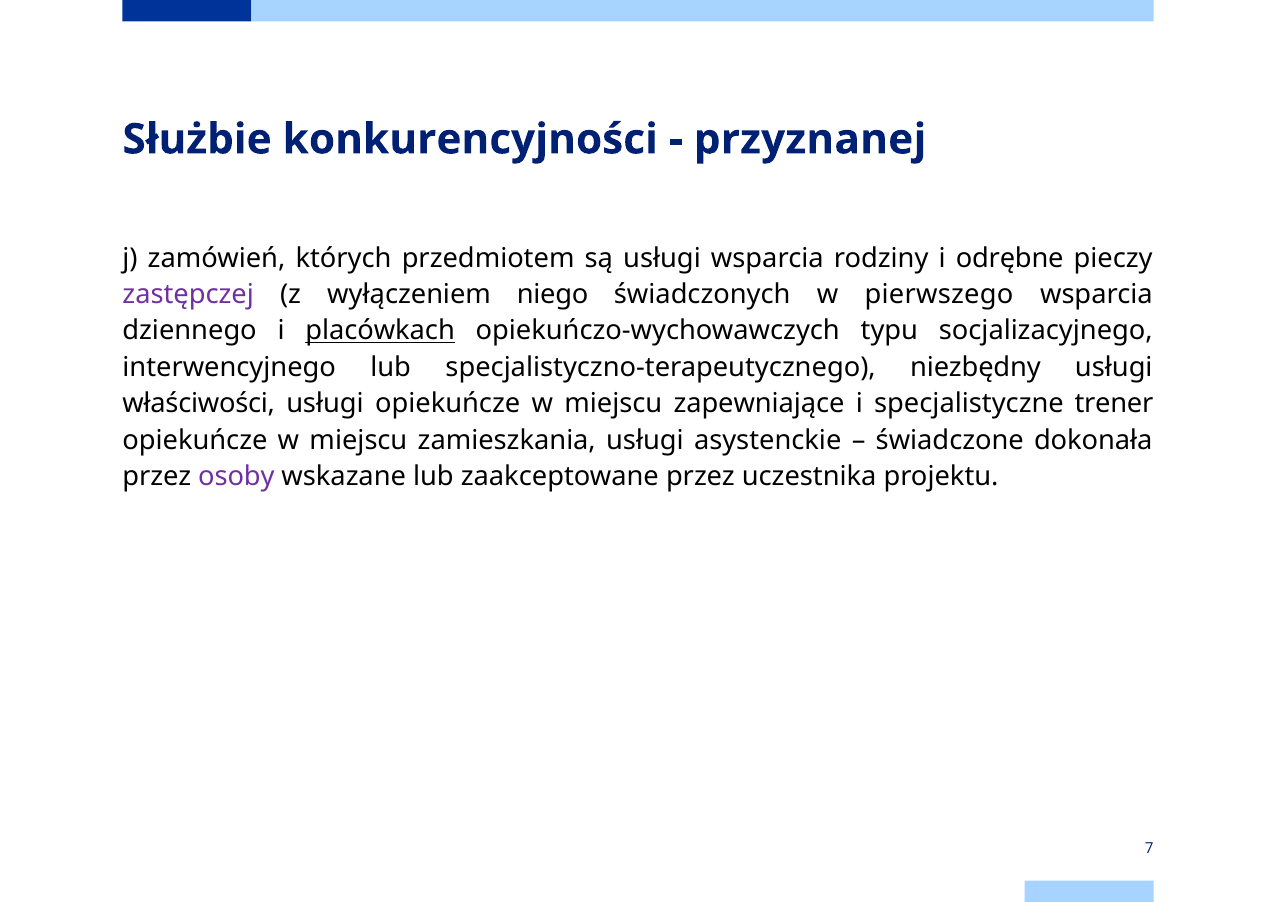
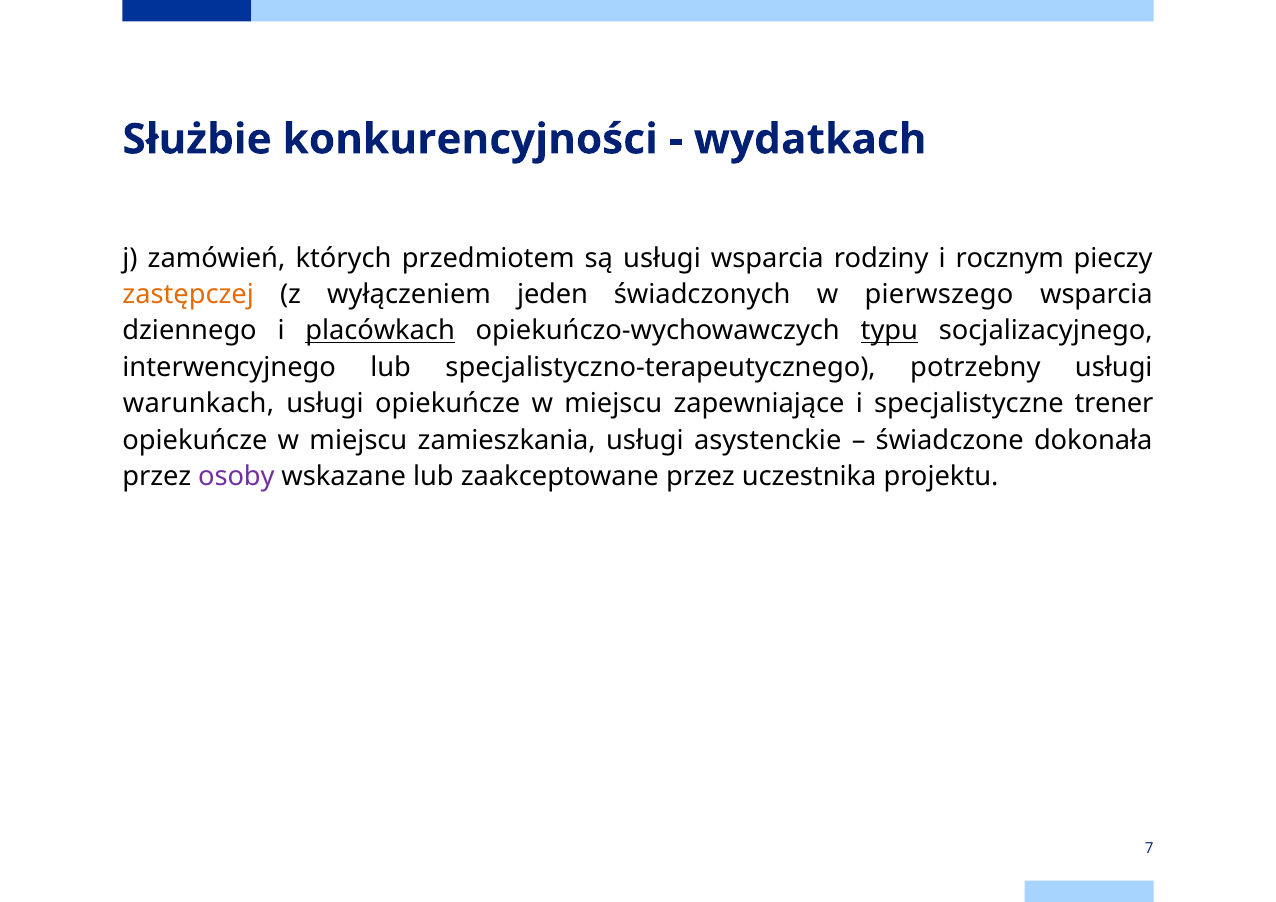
przyznanej: przyznanej -> wydatkach (810, 139)
odrębne: odrębne -> rocznym (1010, 258)
zastępczej colour: purple -> orange (188, 295)
niego: niego -> jeden (553, 295)
typu underline: none -> present (889, 331)
niezbędny: niezbędny -> potrzebny (975, 367)
właściwości: właściwości -> warunkach (198, 404)
